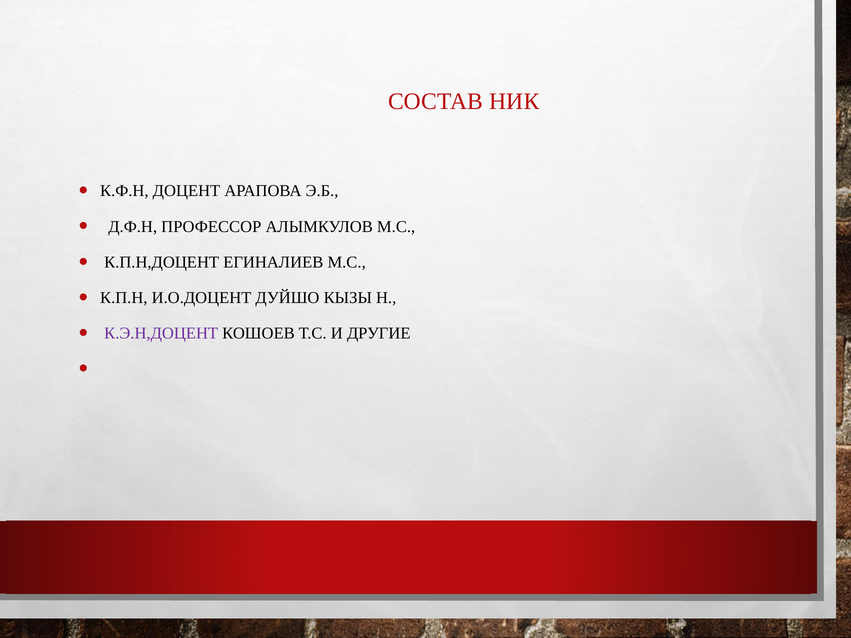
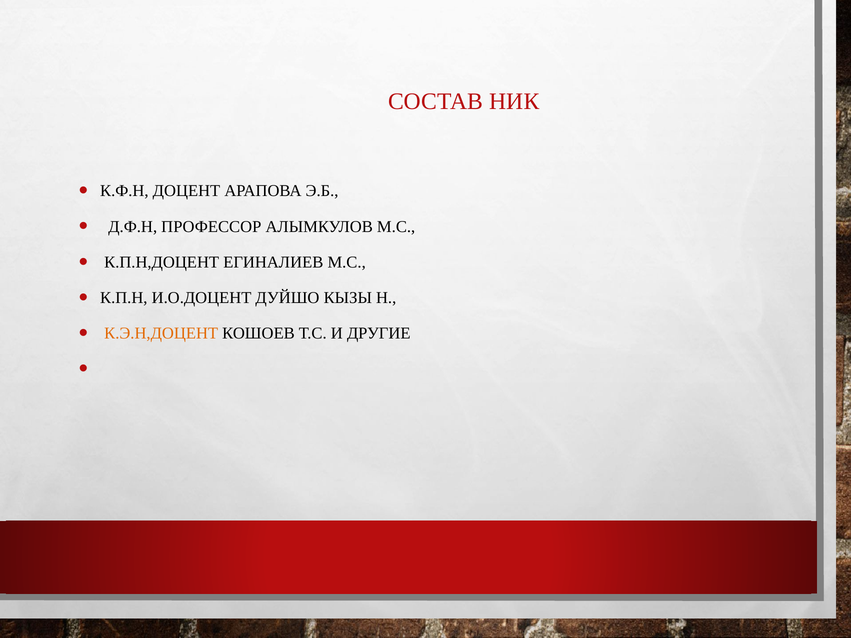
К.Э.Н,ДОЦЕНТ colour: purple -> orange (161, 334)
